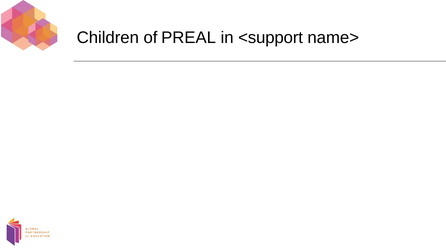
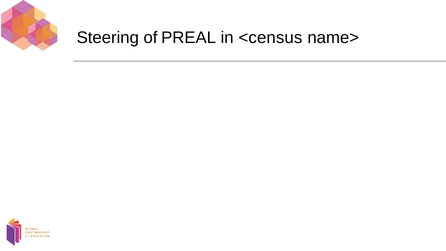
Children: Children -> Steering (108, 37)
<support: <support -> <census (270, 37)
